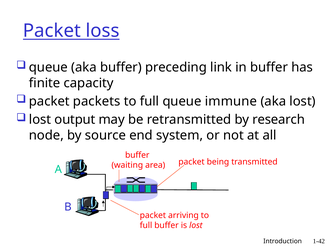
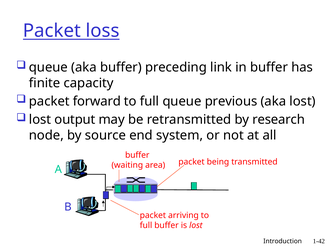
packets: packets -> forward (97, 101)
immune: immune -> previous (231, 101)
